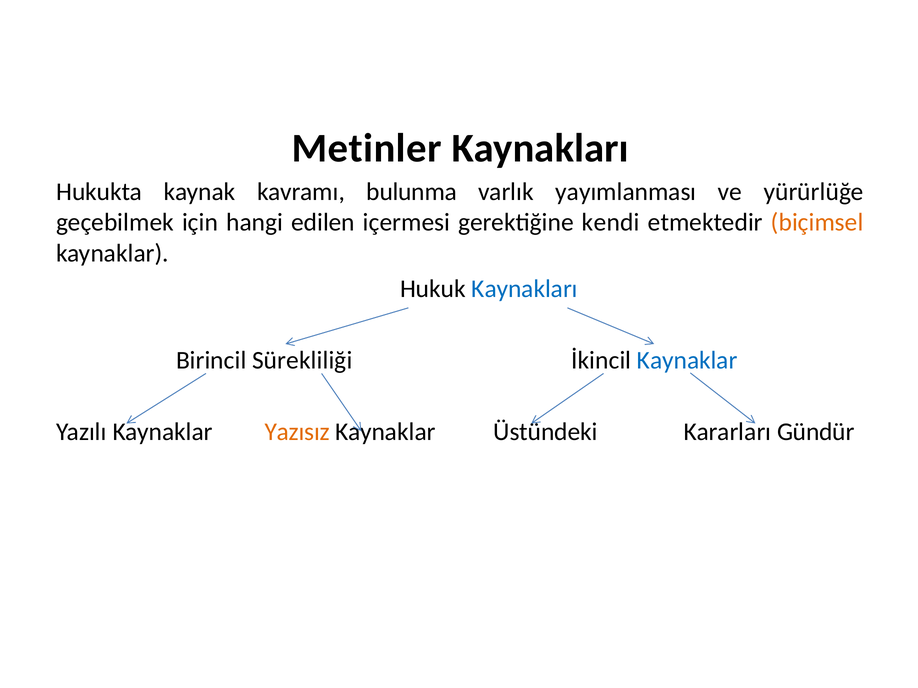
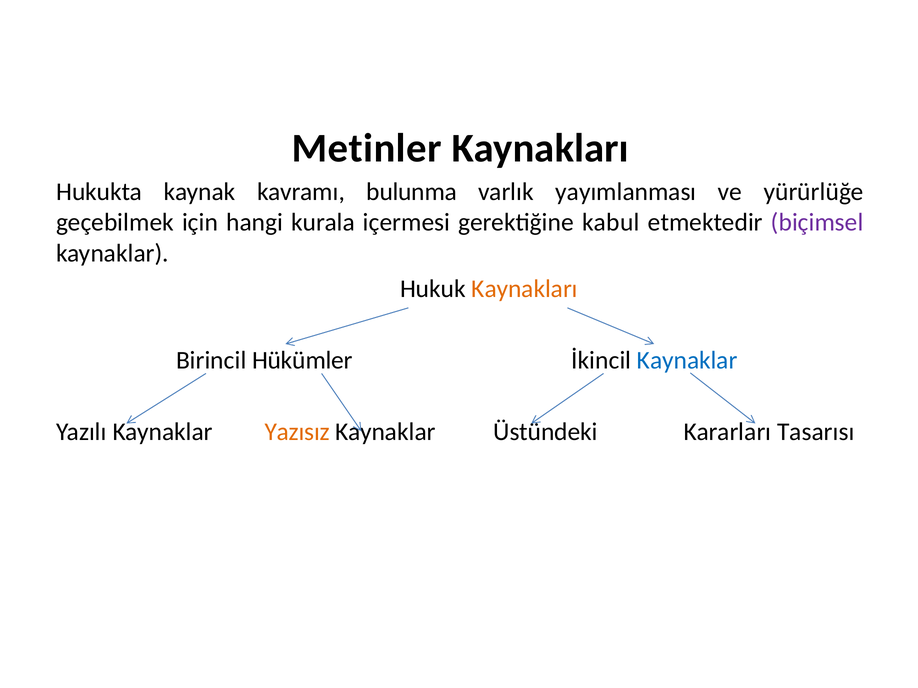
edilen: edilen -> kurala (323, 223)
kendi: kendi -> kabul (611, 223)
biçimsel colour: orange -> purple (817, 223)
Kaynakları colour: blue -> orange (525, 289)
Sürekliliği: Sürekliliği -> Hükümler (302, 361)
Gündür: Gündür -> Tasarısı (816, 432)
